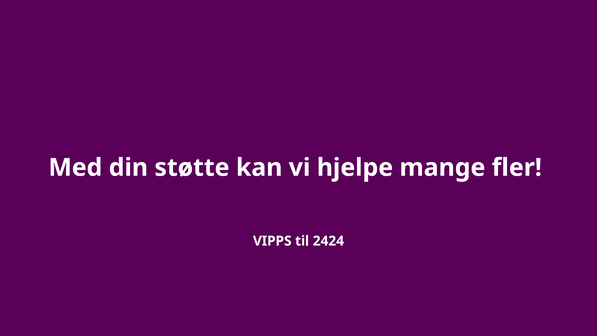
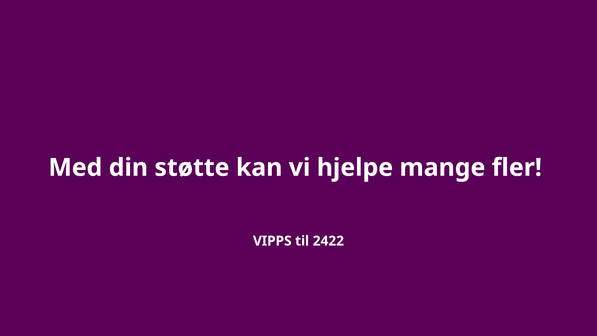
2424: 2424 -> 2422 (328, 241)
